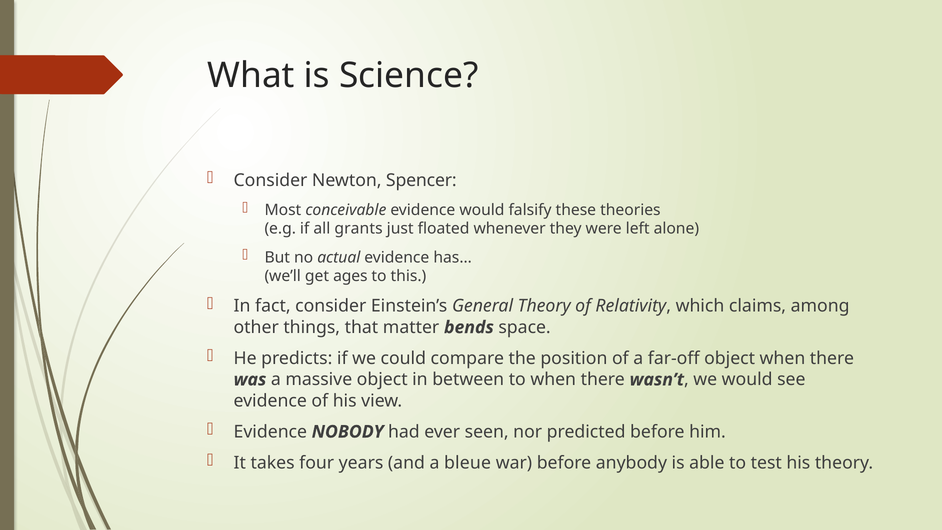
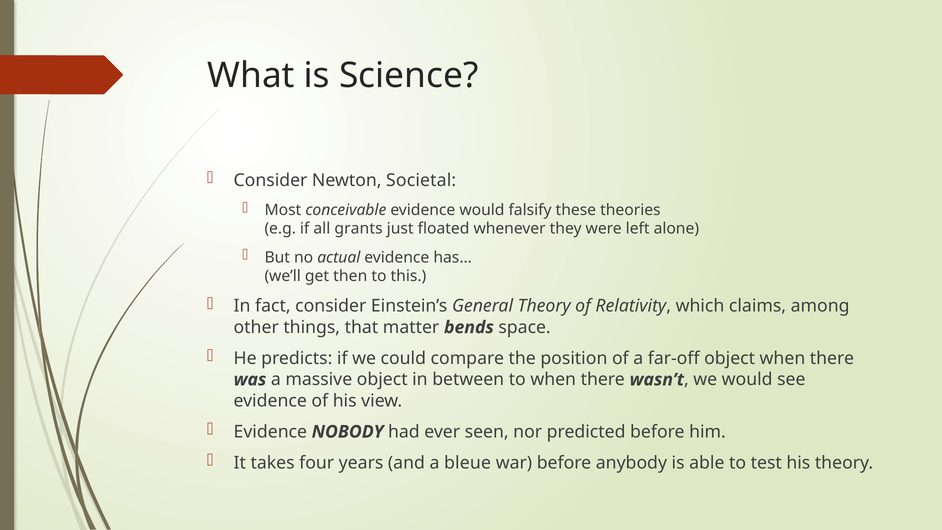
Spencer: Spencer -> Societal (421, 180)
ages: ages -> then (350, 276)
